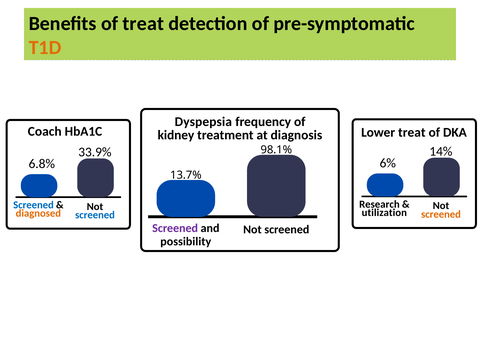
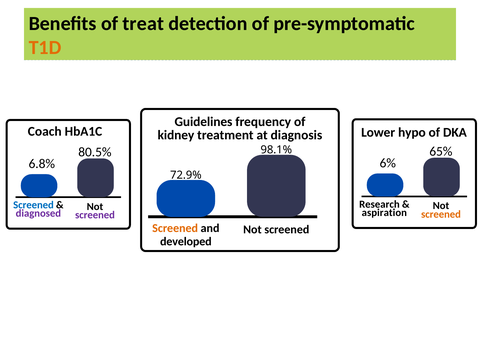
Dyspepsia: Dyspepsia -> Guidelines (203, 122)
Lower treat: treat -> hypo (412, 133)
14%: 14% -> 65% (441, 151)
33.9%: 33.9% -> 80.5% (95, 152)
13.7%: 13.7% -> 72.9% (186, 175)
utilization: utilization -> aspiration (384, 213)
diagnosed colour: orange -> purple (38, 213)
screened colour: blue -> purple (95, 215)
Screened colour: purple -> orange (175, 228)
possibility: possibility -> developed (186, 242)
